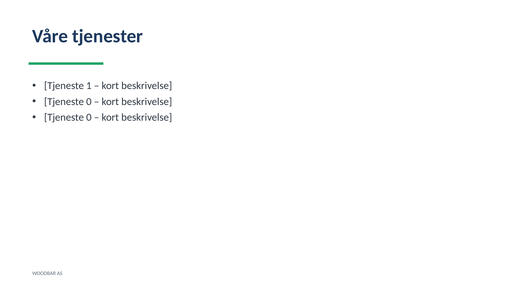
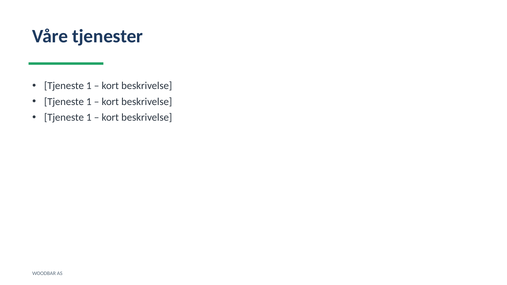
0: 0 -> 1 (89, 102)
0: 0 -> 1 (89, 118)
